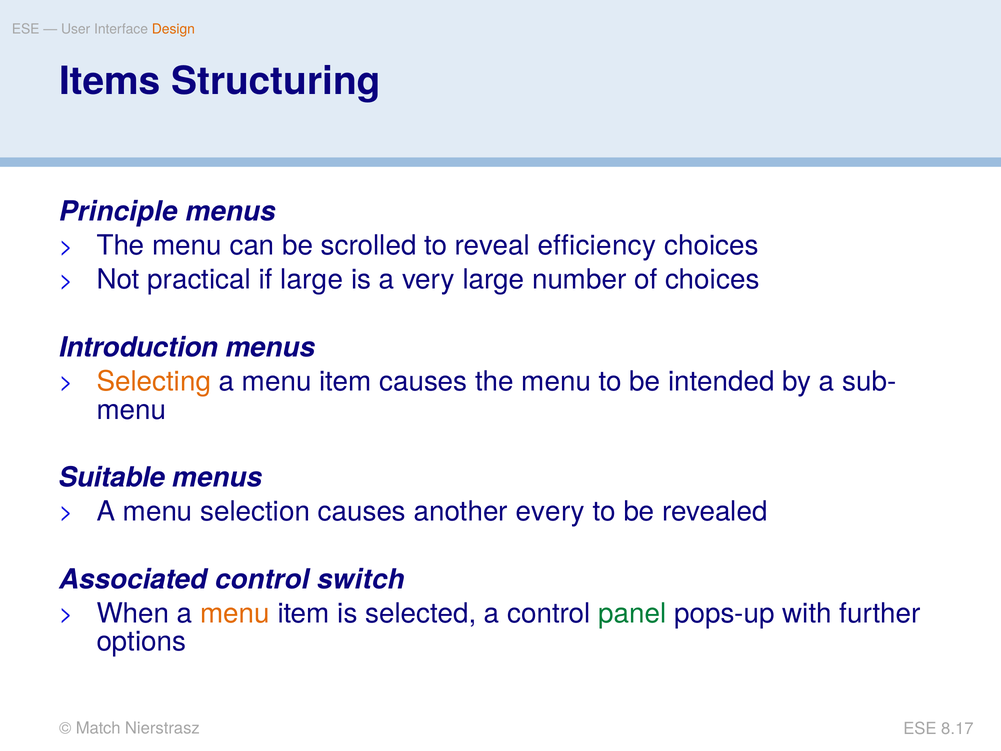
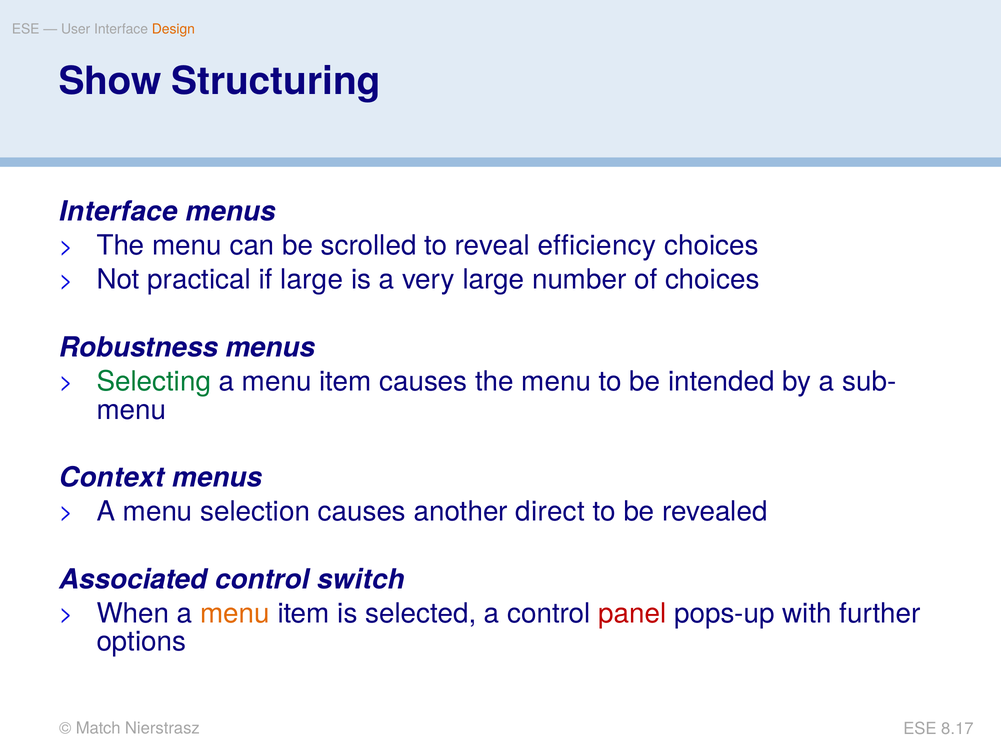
Items: Items -> Show (110, 81)
Principle: Principle -> Interface (118, 212)
Introduction: Introduction -> Robustness (139, 347)
Selecting colour: orange -> green (154, 381)
Suitable: Suitable -> Context (112, 478)
every: every -> direct (550, 511)
panel colour: green -> red (632, 613)
